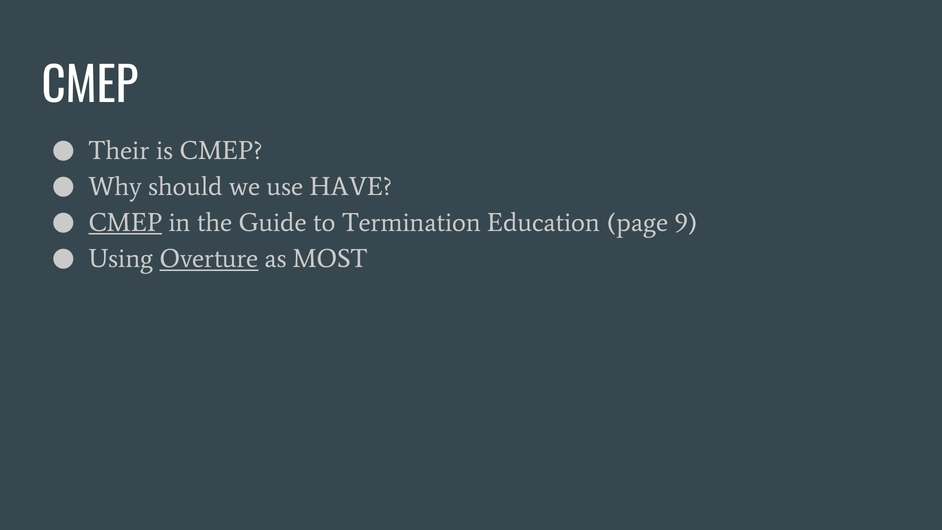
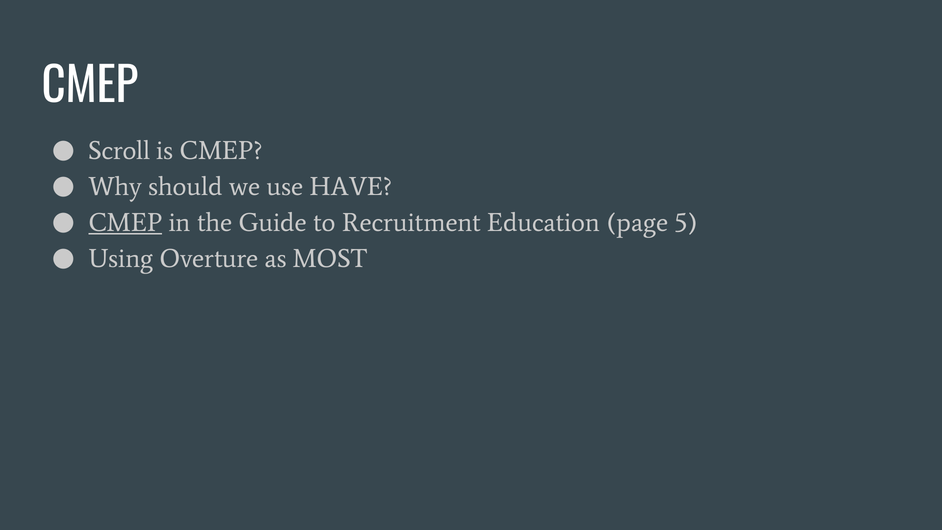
Their: Their -> Scroll (119, 150)
Termination: Termination -> Recruitment (411, 223)
9: 9 -> 5 (686, 223)
Overture underline: present -> none (209, 259)
